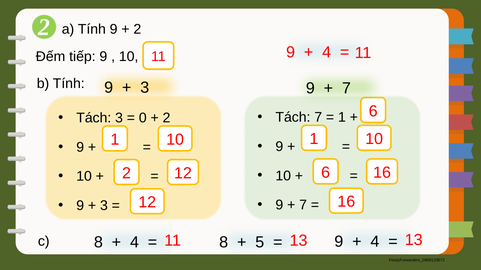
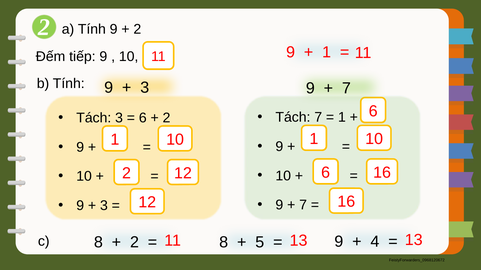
4: 4 -> 1 (327, 52)
0: 0 -> 6 (143, 118)
4: 4 -> 2 (135, 243)
